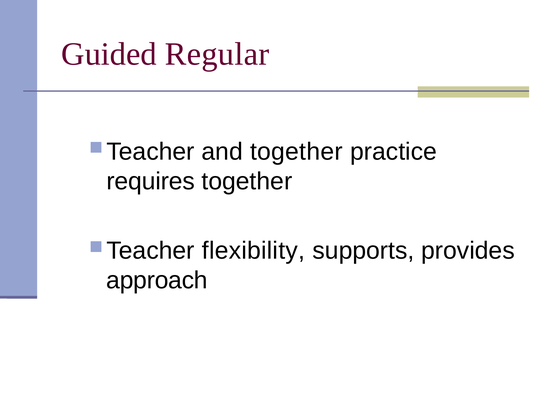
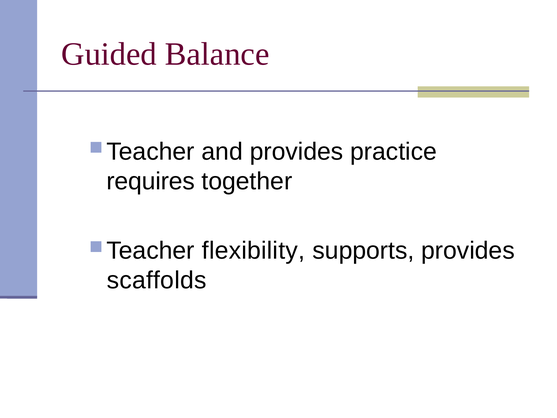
Regular: Regular -> Balance (217, 54)
and together: together -> provides (296, 152)
approach: approach -> scaffolds (157, 280)
